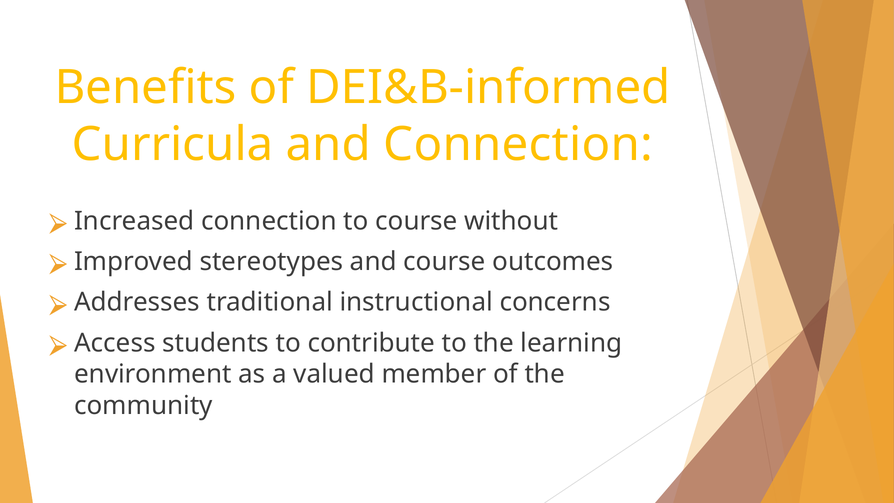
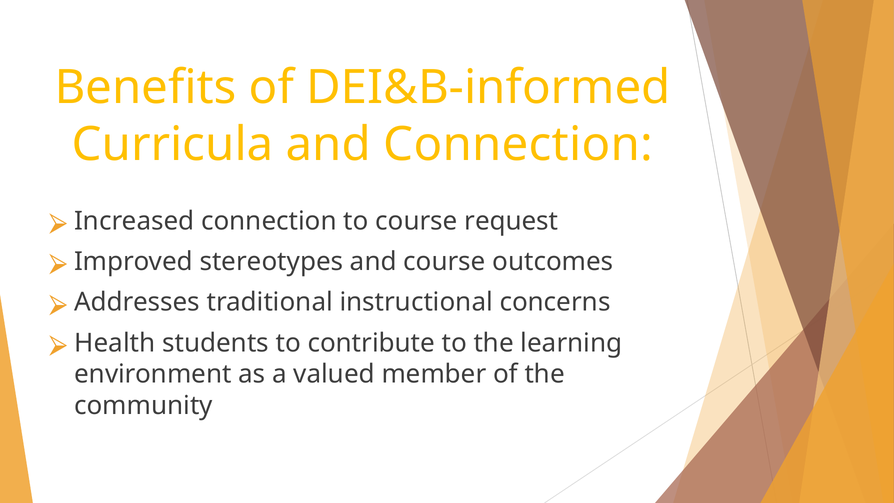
without: without -> request (511, 221)
Access: Access -> Health (115, 343)
